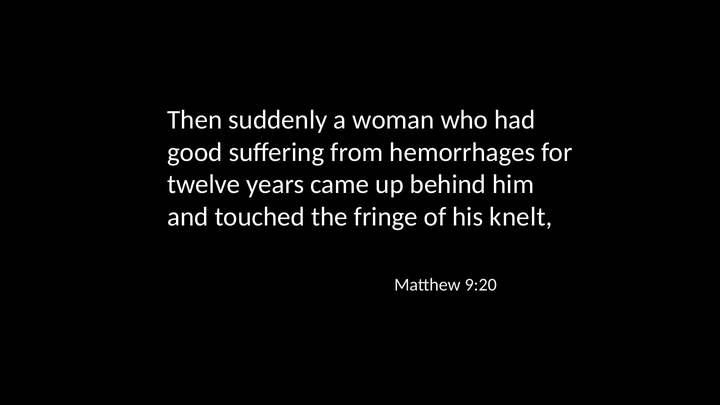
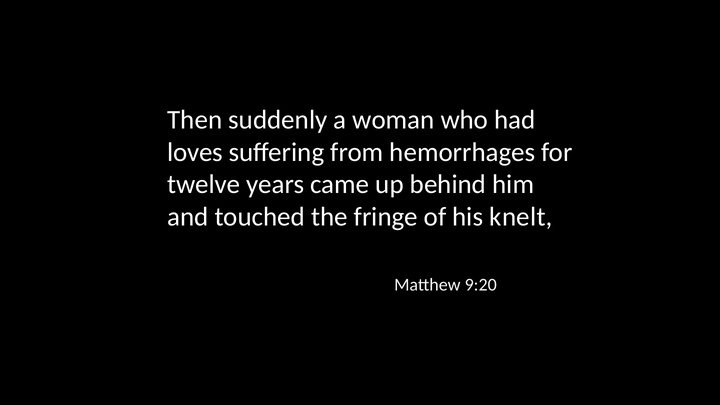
good: good -> loves (195, 152)
